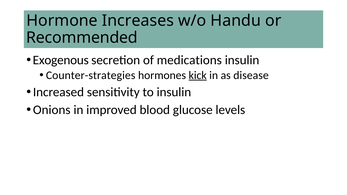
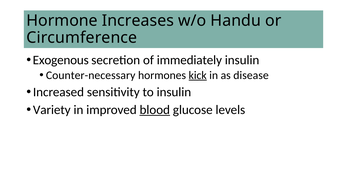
Recommended: Recommended -> Circumference (82, 38)
medications: medications -> immediately (189, 60)
Counter-strategies: Counter-strategies -> Counter-necessary (91, 75)
Onions: Onions -> Variety (52, 110)
blood underline: none -> present (155, 110)
